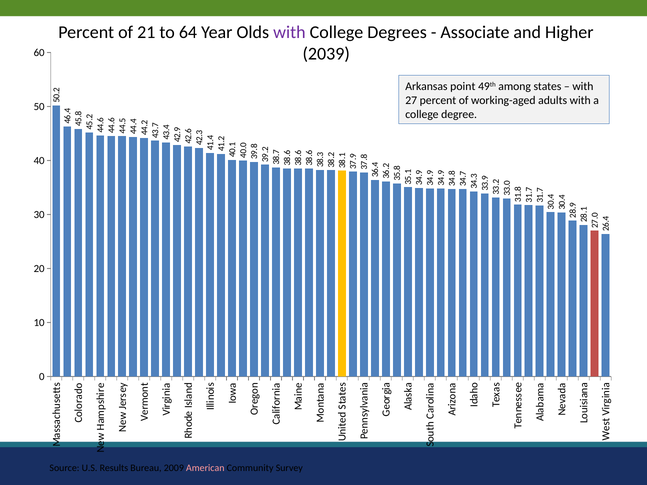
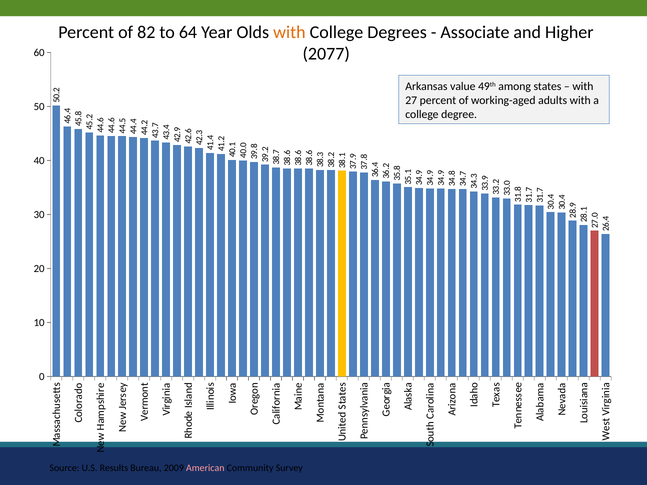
21: 21 -> 82 (146, 32)
with colour: purple -> orange (289, 32)
2039: 2039 -> 2077 (326, 54)
point: point -> value (463, 86)
